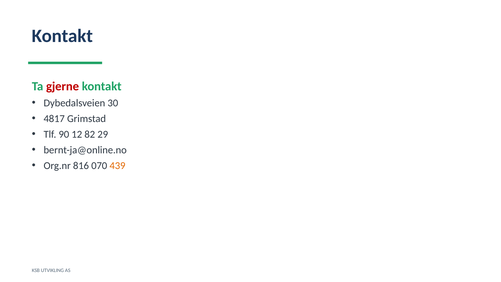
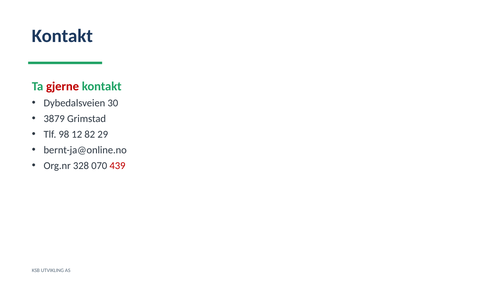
4817: 4817 -> 3879 (54, 119)
90: 90 -> 98 (64, 134)
816: 816 -> 328 (81, 166)
439 colour: orange -> red (118, 166)
